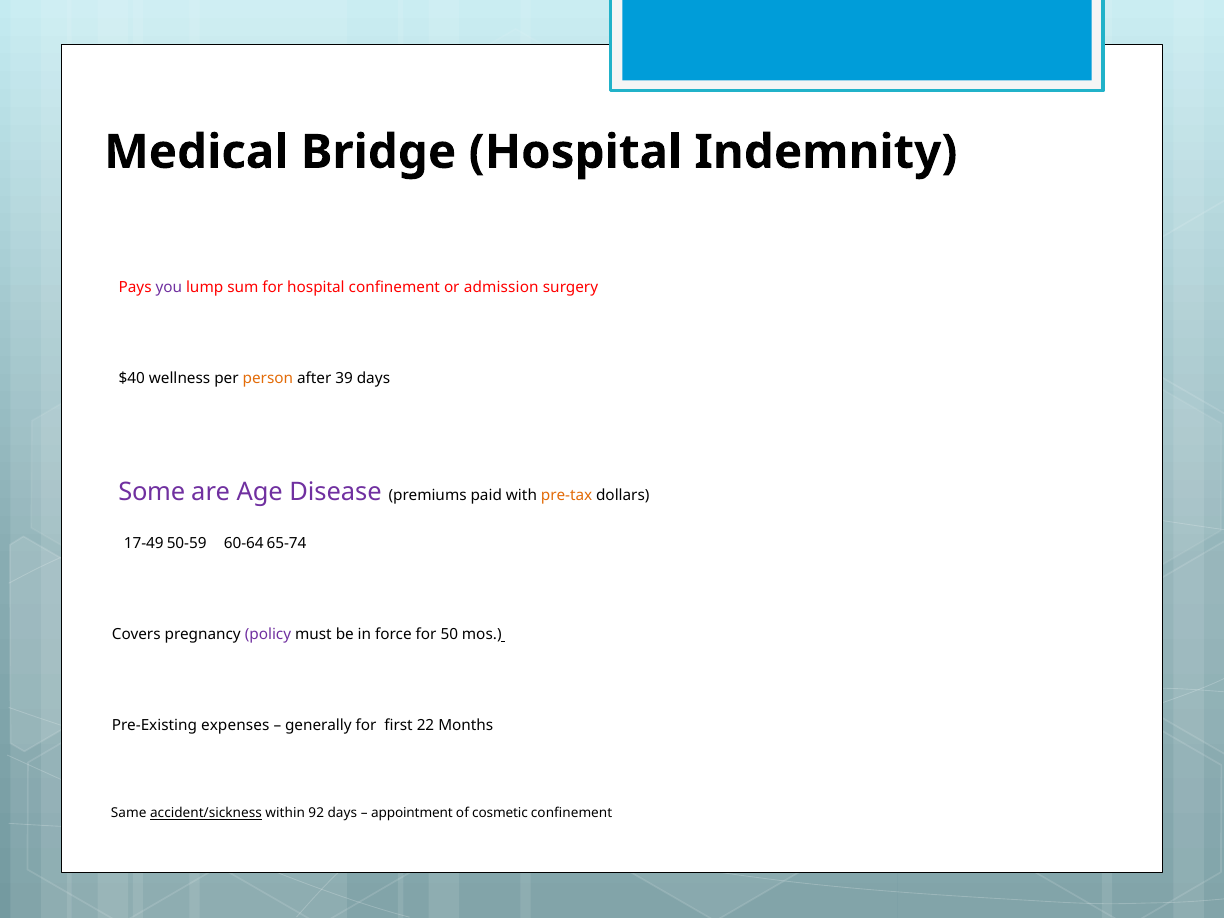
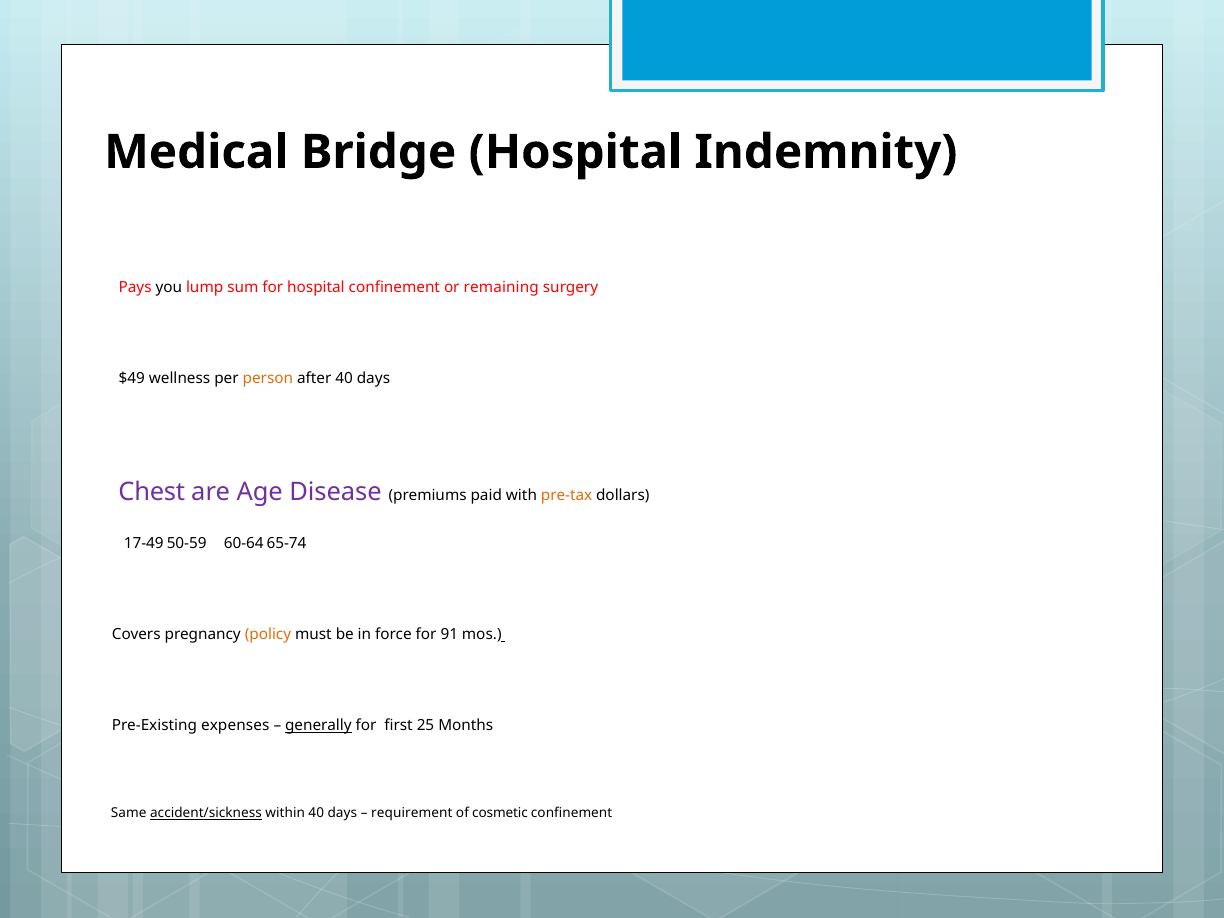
you colour: purple -> black (169, 287)
admission: admission -> remaining (501, 287)
$40: $40 -> $49 (132, 378)
after 39: 39 -> 40 (344, 378)
Some: Some -> Chest (152, 493)
policy colour: purple -> orange (268, 635)
50: 50 -> 91 (449, 635)
generally underline: none -> present (318, 726)
22: 22 -> 25 (426, 726)
within 92: 92 -> 40 (316, 813)
appointment: appointment -> requirement (412, 813)
